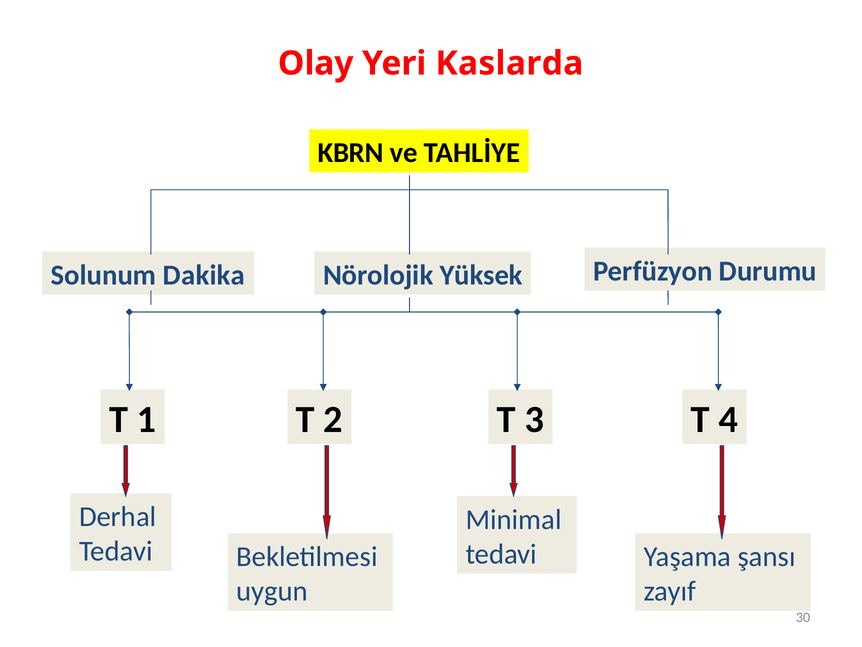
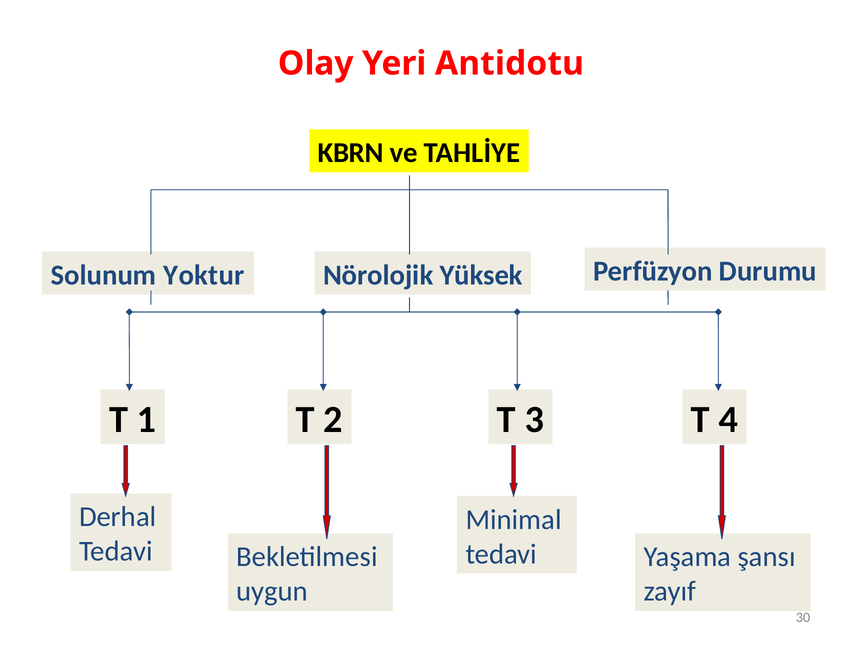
Kaslarda: Kaslarda -> Antidotu (509, 63)
Dakika: Dakika -> Yoktur (204, 275)
